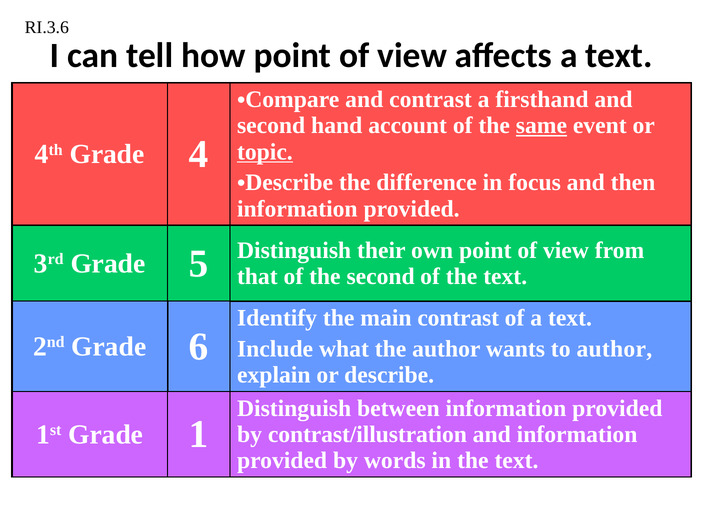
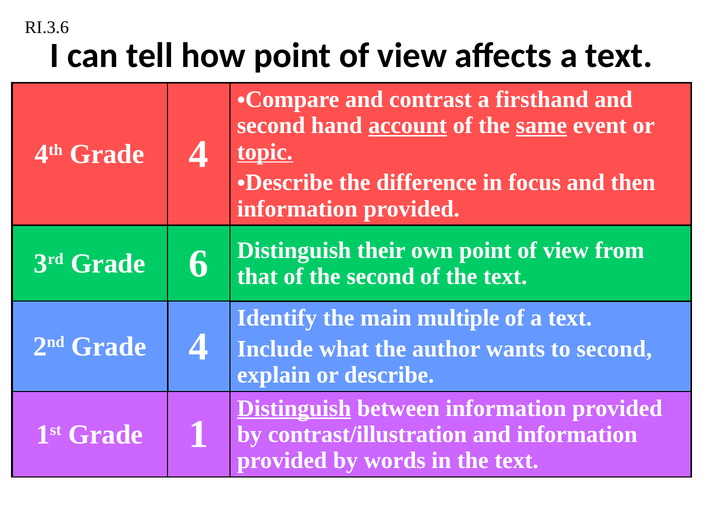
account underline: none -> present (408, 126)
5: 5 -> 6 (199, 263)
main contrast: contrast -> multiple (458, 318)
2nd Grade 6: 6 -> 4 (199, 346)
to author: author -> second (614, 349)
Distinguish underline: none -> present (294, 408)
